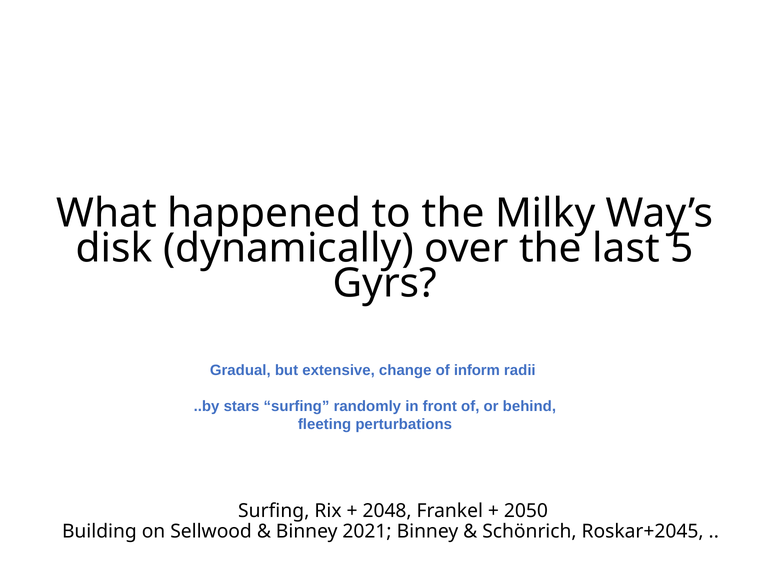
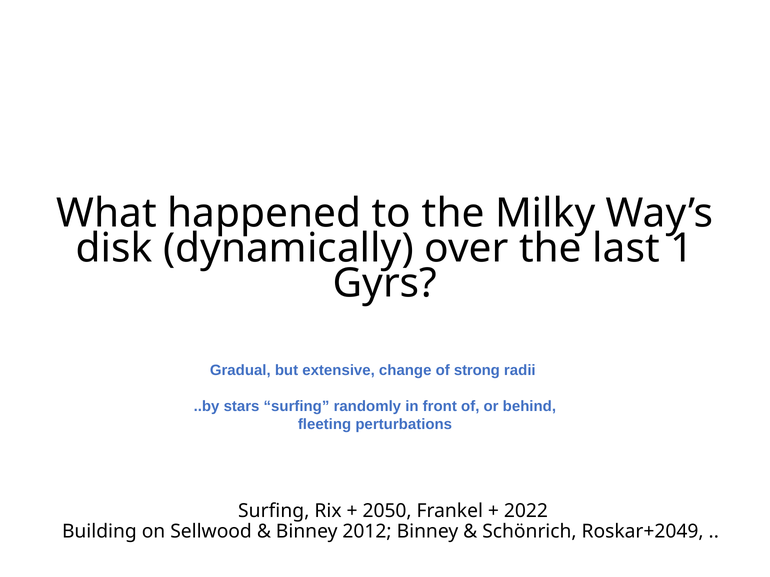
5: 5 -> 1 (682, 248)
inform: inform -> strong (477, 371)
2048: 2048 -> 2050 (387, 511)
2050: 2050 -> 2022 (526, 511)
2021: 2021 -> 2012 (367, 532)
Roskar+2045: Roskar+2045 -> Roskar+2049 (643, 532)
